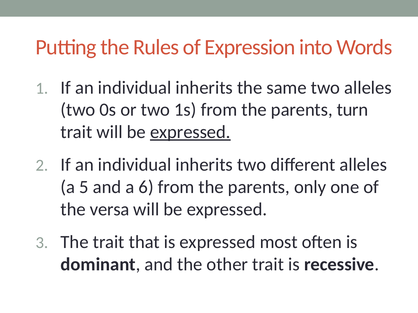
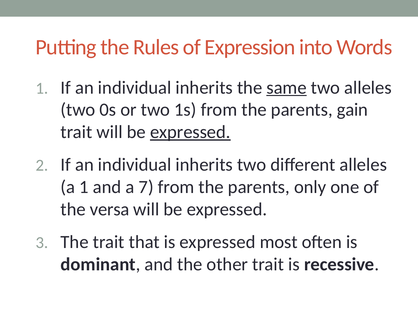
same underline: none -> present (287, 88)
turn: turn -> gain (353, 110)
a 5: 5 -> 1 (84, 187)
6: 6 -> 7 (146, 187)
